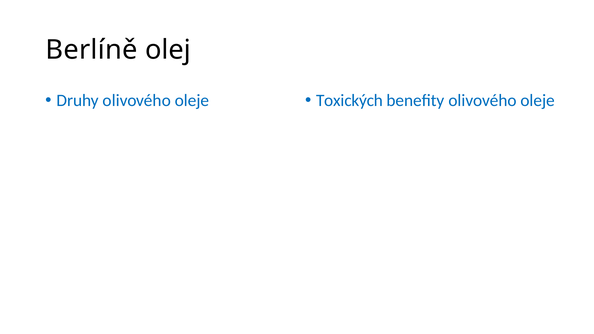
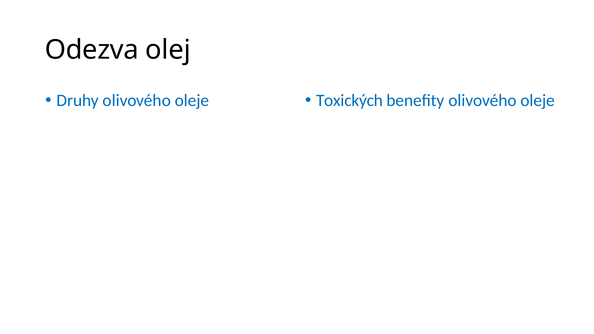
Berlíně: Berlíně -> Odezva (92, 50)
